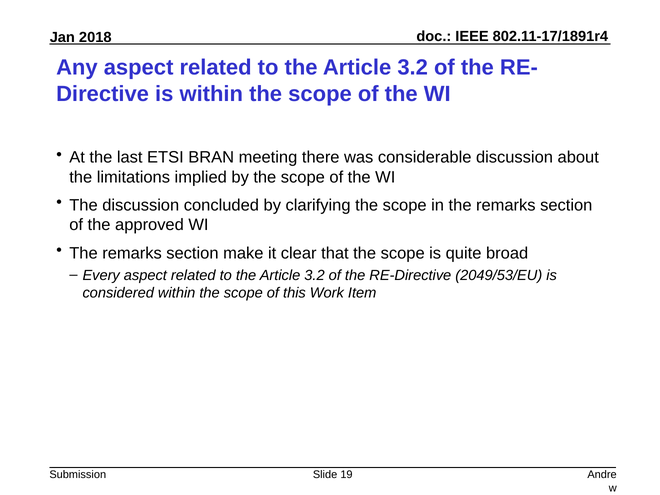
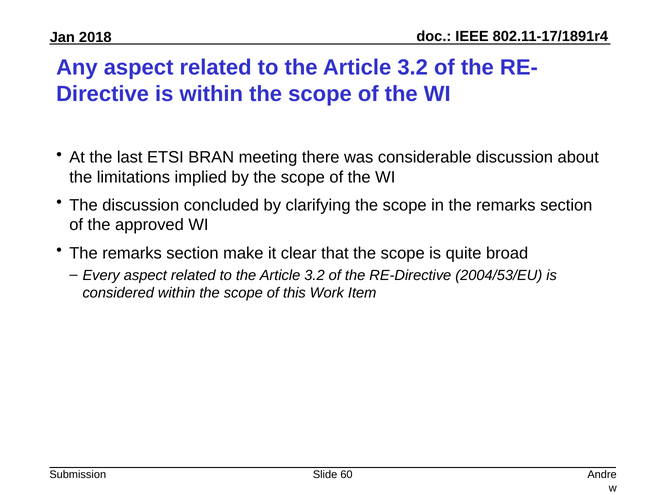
2049/53/EU: 2049/53/EU -> 2004/53/EU (499, 275)
19: 19 -> 60 (346, 475)
